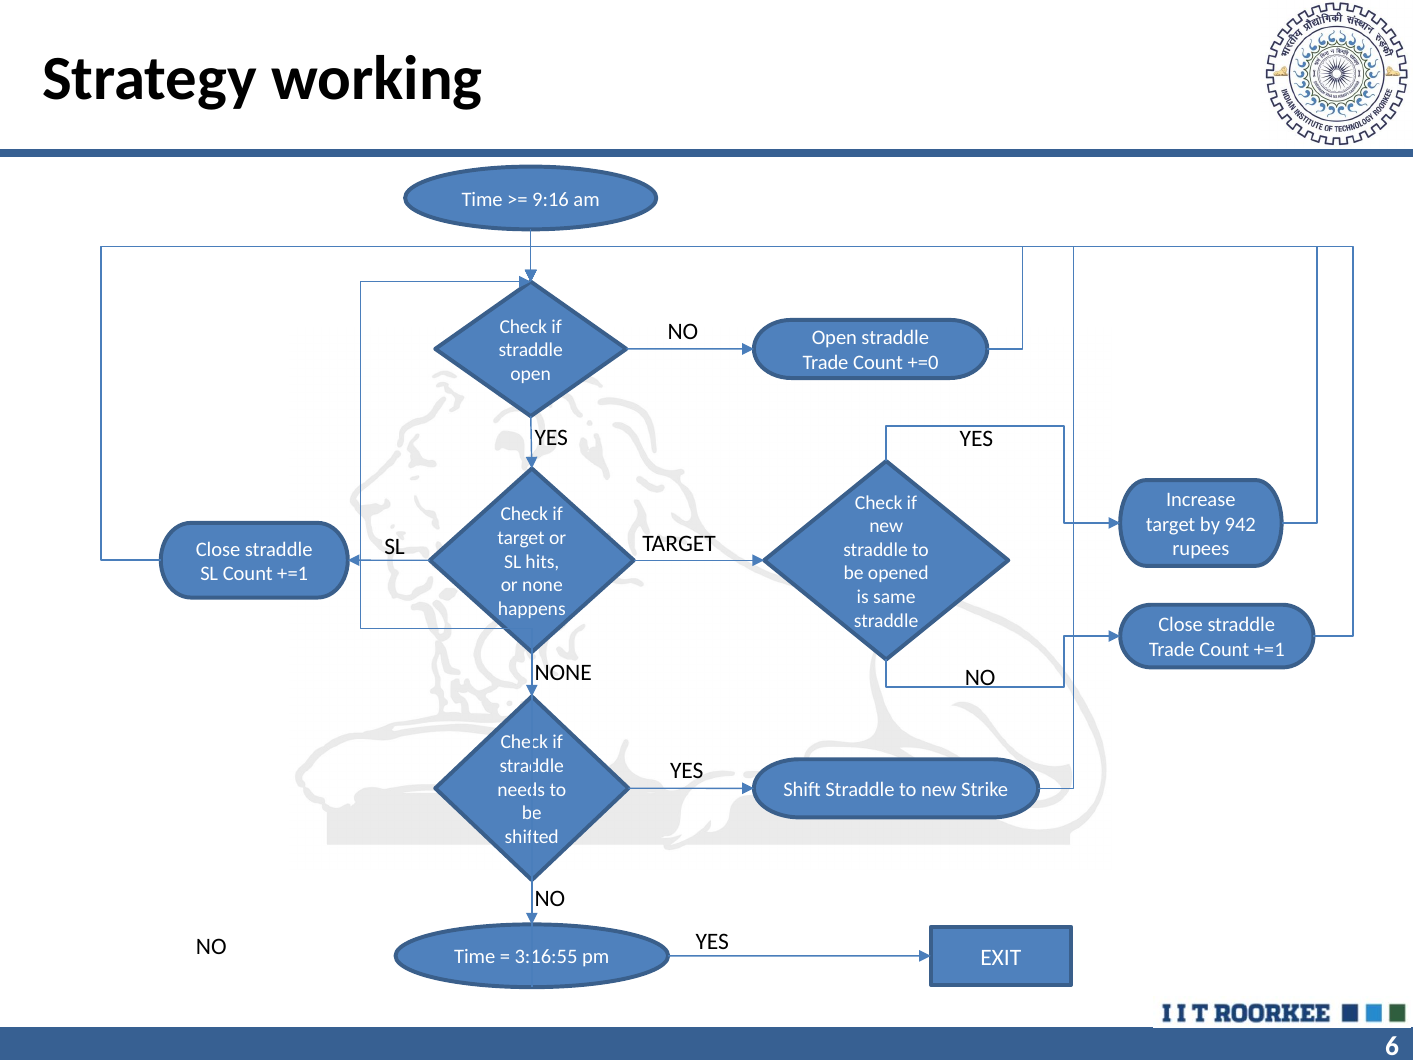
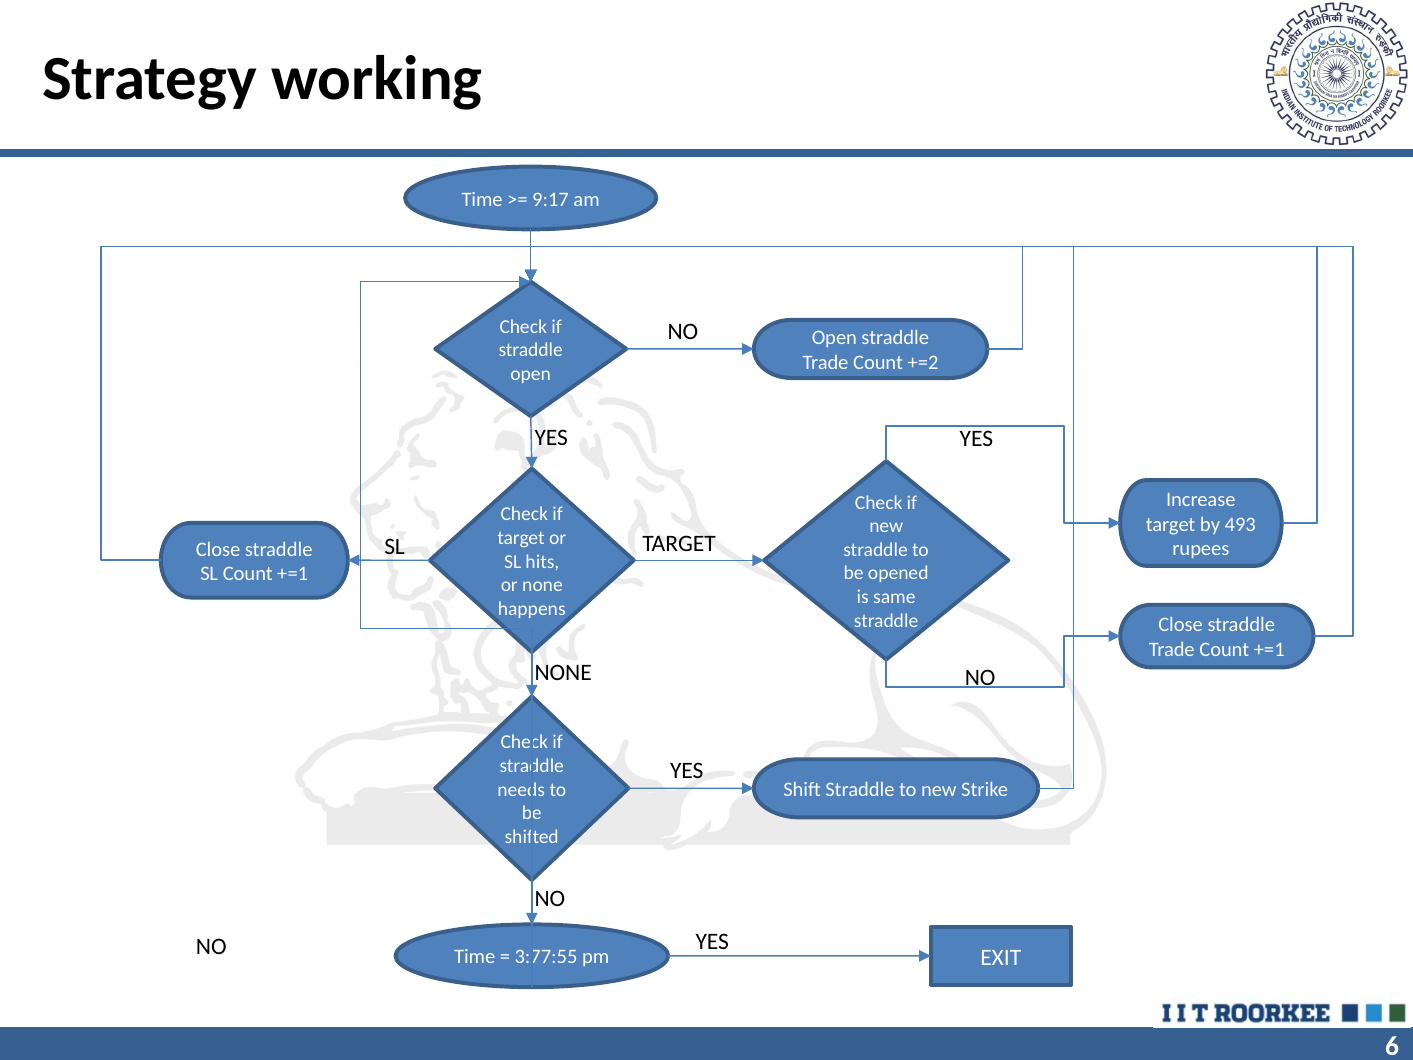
9:16: 9:16 -> 9:17 (551, 199)
+=0: +=0 -> +=2 (923, 363)
942: 942 -> 493 (1240, 524)
3:16:55: 3:16:55 -> 3:77:55 (546, 957)
